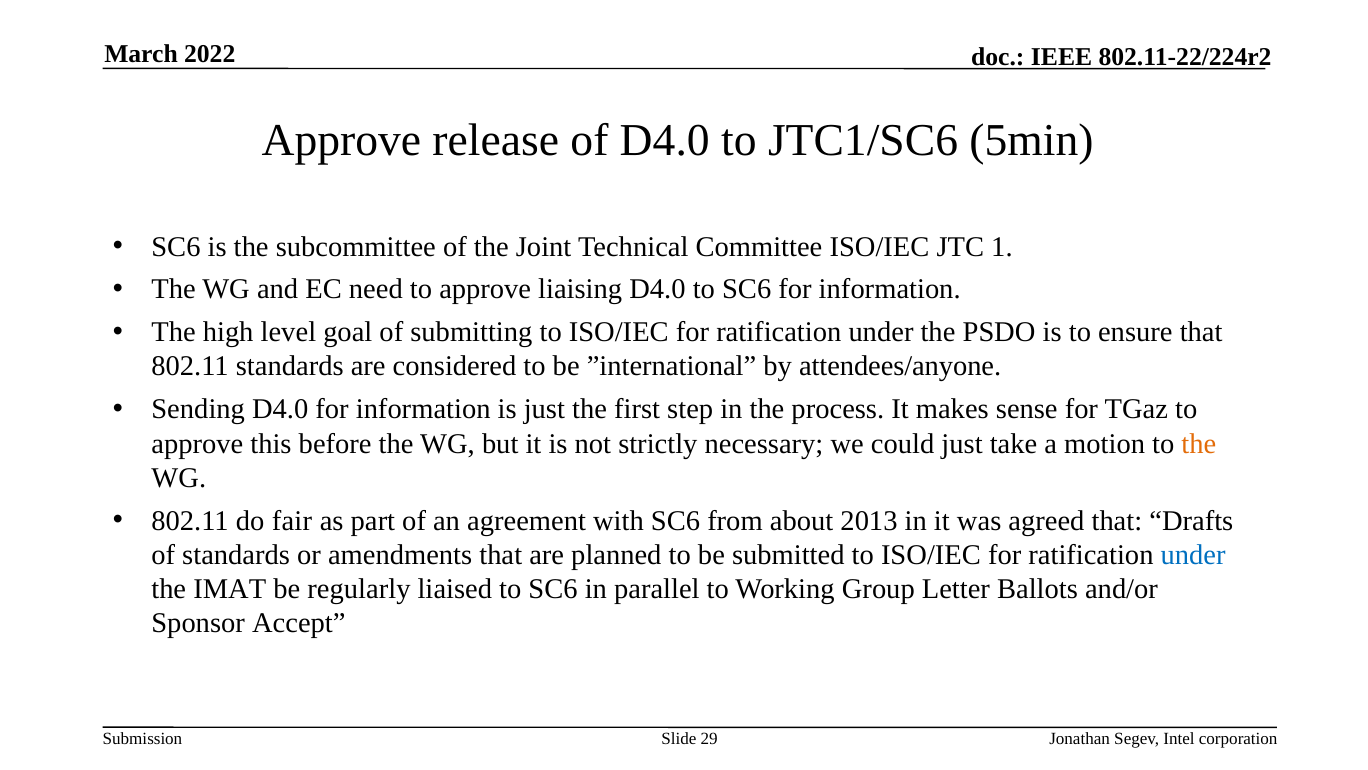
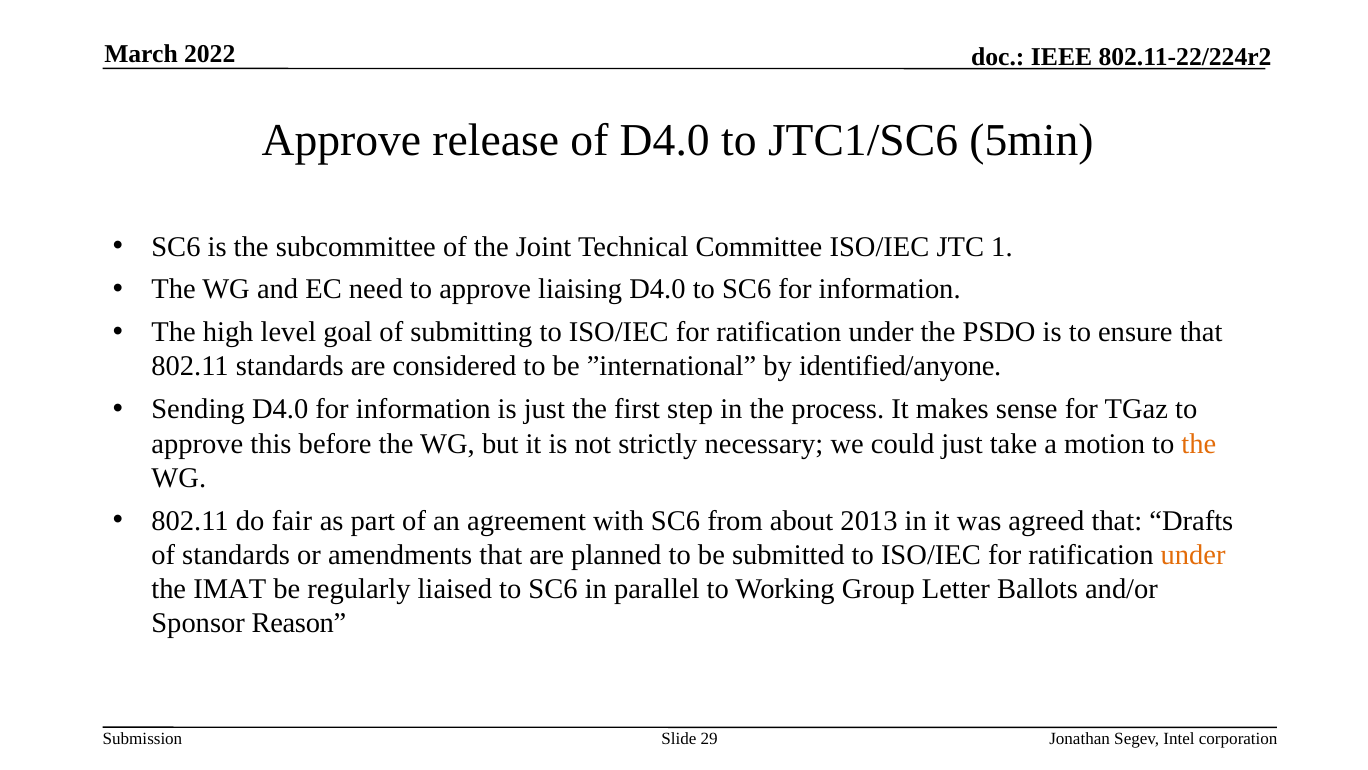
attendees/anyone: attendees/anyone -> identified/anyone (900, 366)
under colour: blue -> orange (1193, 555)
Accept: Accept -> Reason (299, 623)
